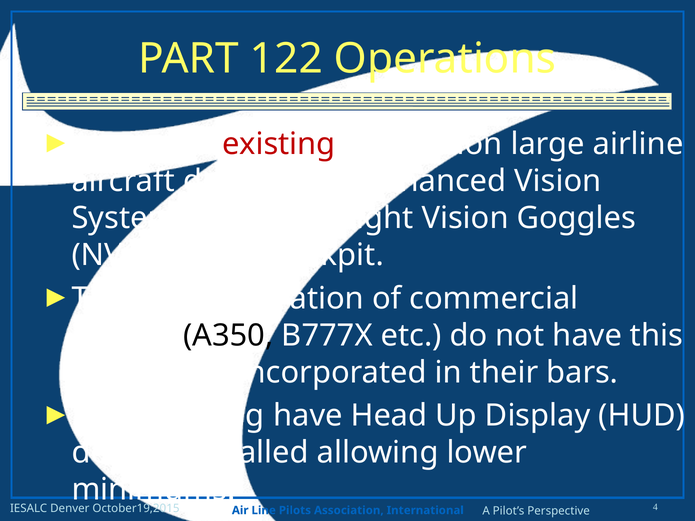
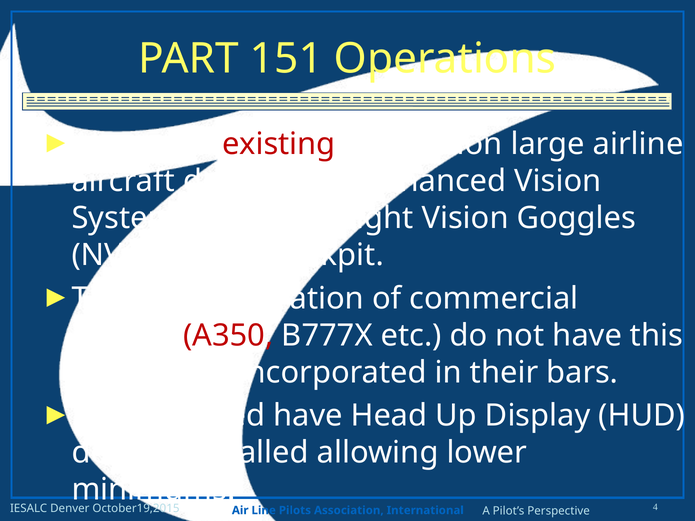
122: 122 -> 151 (286, 59)
A350 colour: black -> red (228, 336)
testing: testing -> started (213, 416)
